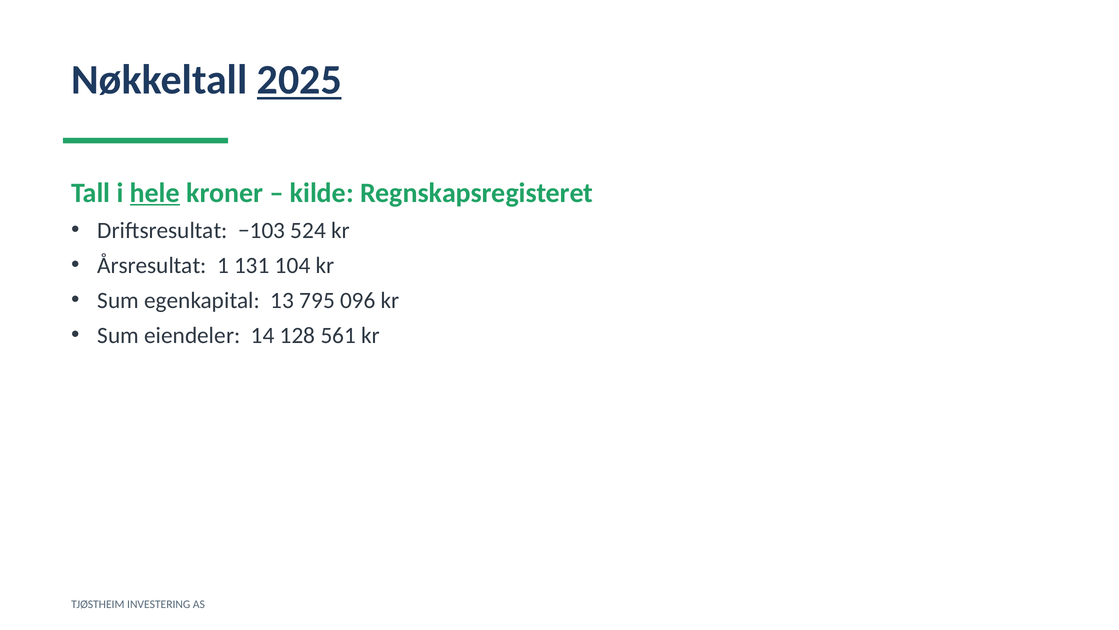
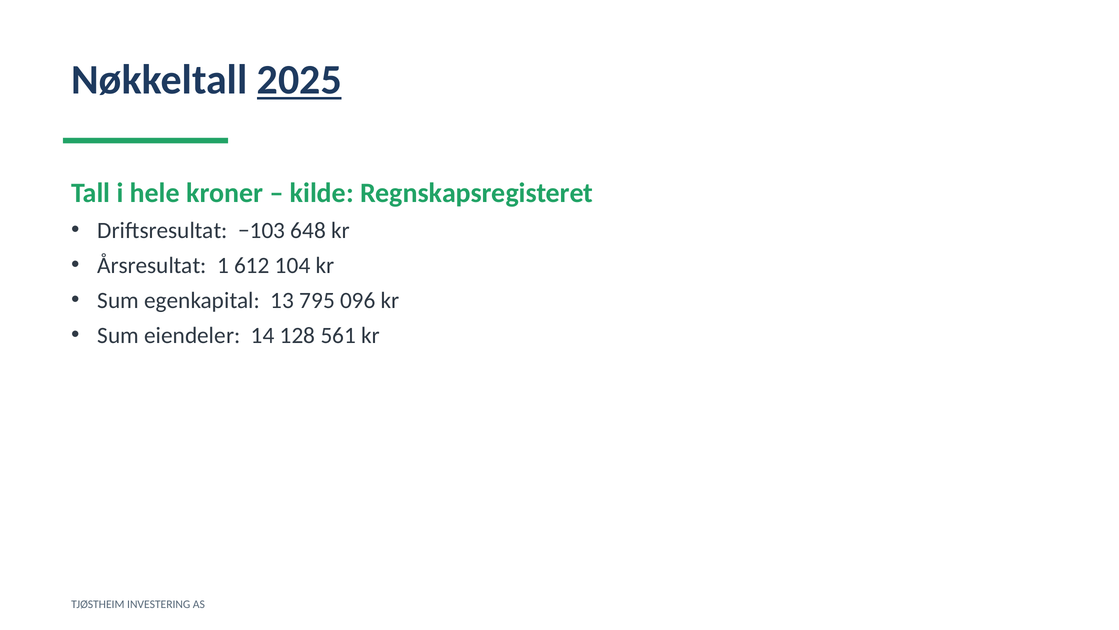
hele underline: present -> none (155, 193)
524: 524 -> 648 (308, 230)
131: 131 -> 612 (252, 265)
